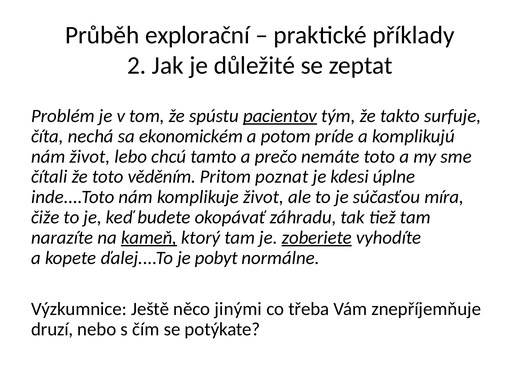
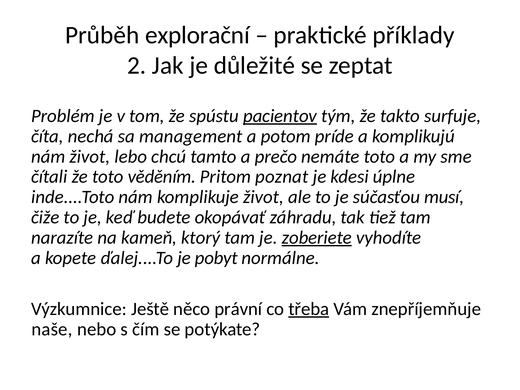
ekonomickém: ekonomickém -> management (191, 136)
míra: míra -> musí (444, 197)
kameň underline: present -> none (149, 238)
jinými: jinými -> právní (238, 309)
třeba underline: none -> present (309, 309)
druzí: druzí -> naše (52, 329)
